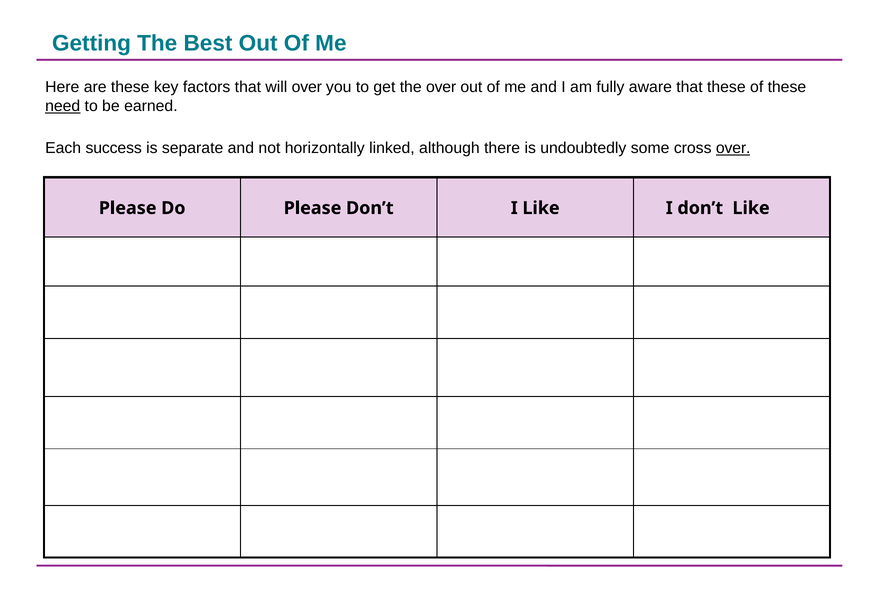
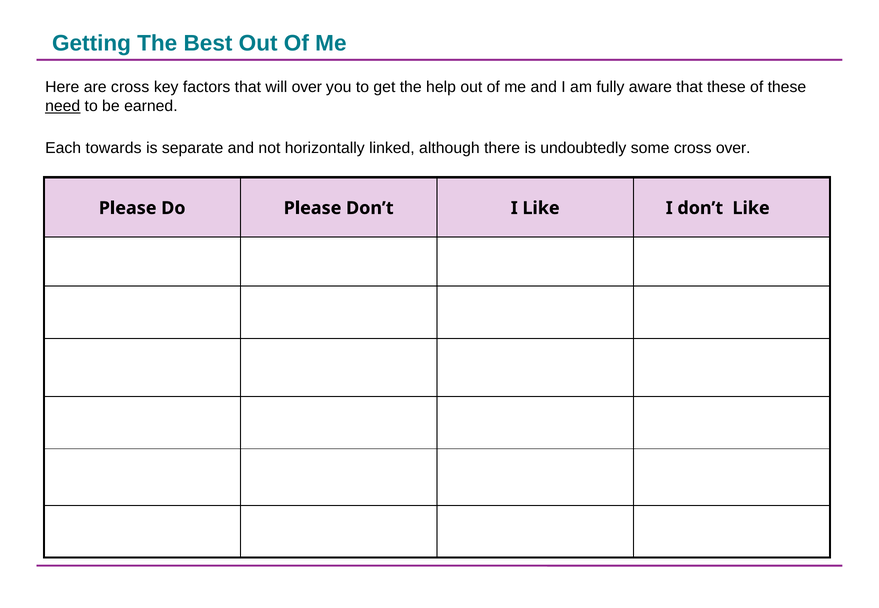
are these: these -> cross (130, 87)
the over: over -> help (441, 87)
success: success -> towards (114, 148)
over underline: present -> none (733, 148)
